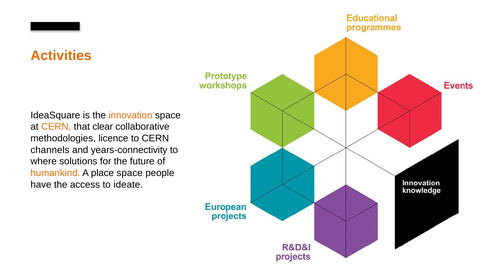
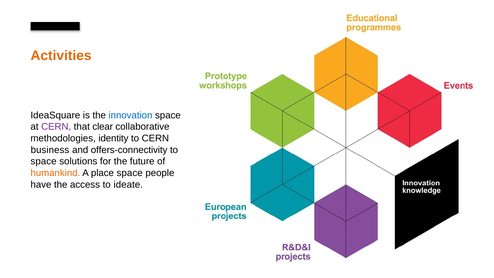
innovation colour: orange -> blue (130, 115)
CERN colour: orange -> purple (56, 127)
licence: licence -> identity (113, 138)
channels: channels -> business (50, 150)
years-connectivity: years-connectivity -> offers-connectivity (129, 150)
where: where -> space (44, 161)
